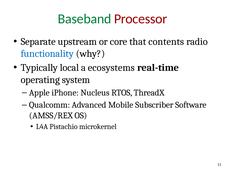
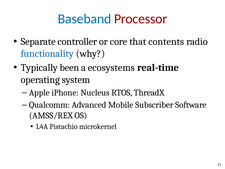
Baseband colour: green -> blue (85, 19)
upstream: upstream -> controller (77, 42)
local: local -> been (69, 68)
